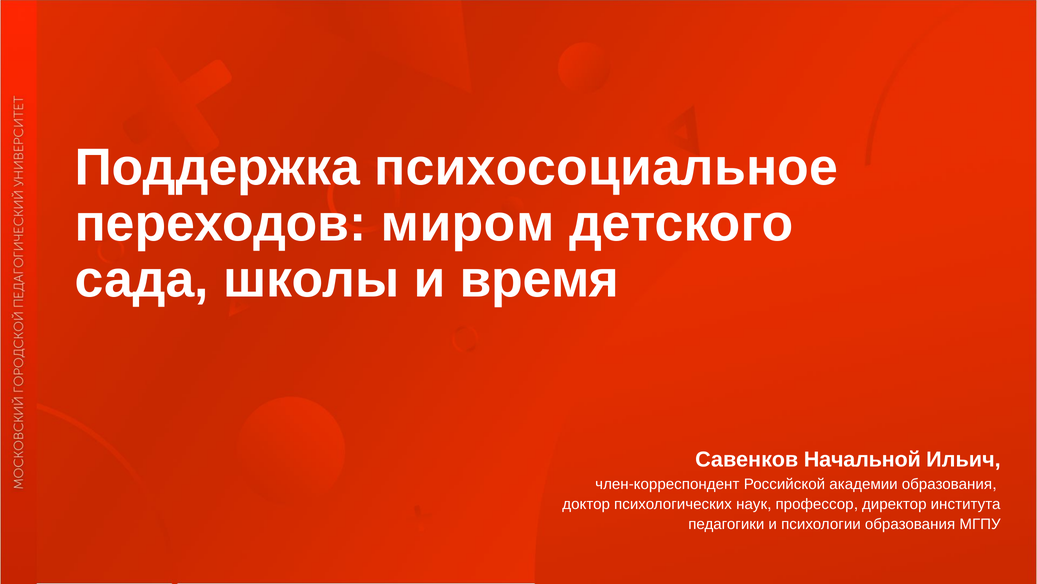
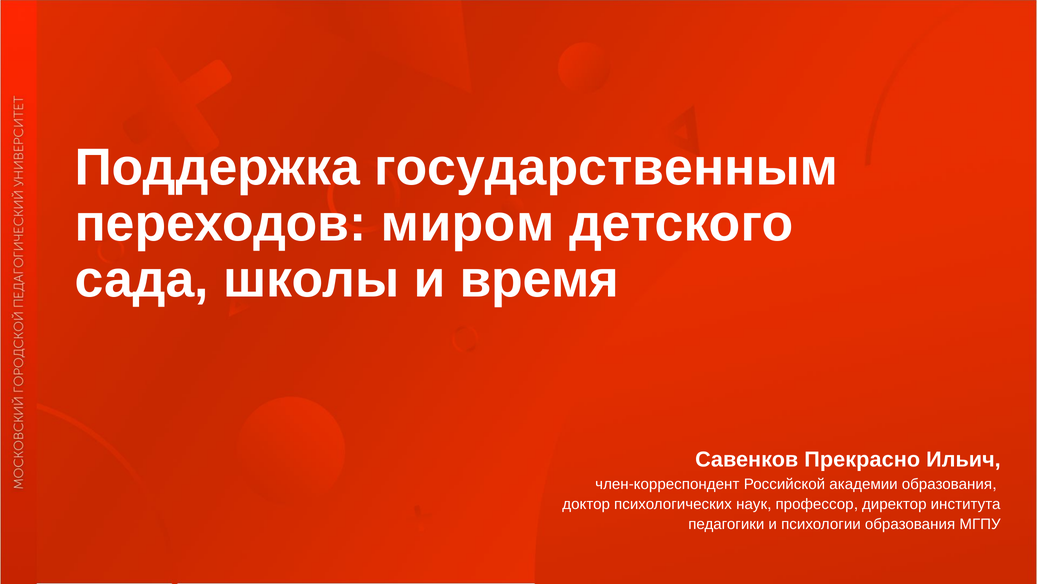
психосоциальное: психосоциальное -> государственным (606, 167)
Начальной: Начальной -> Прекрасно (862, 459)
